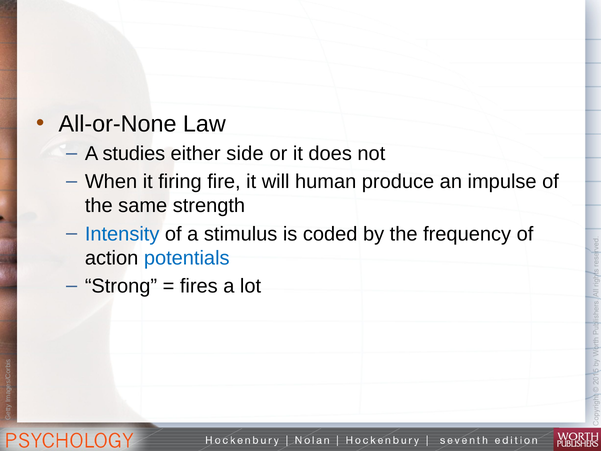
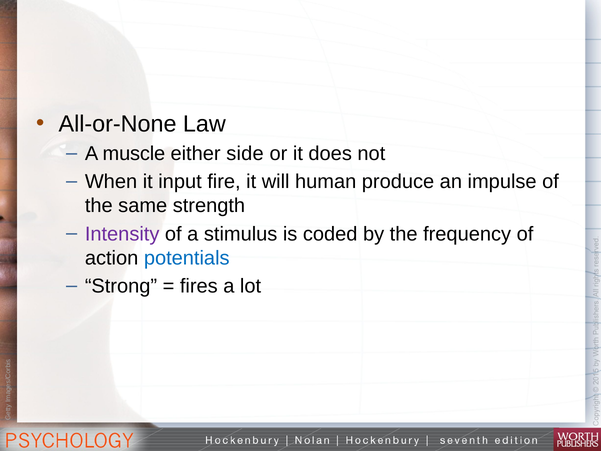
studies: studies -> muscle (134, 154)
firing: firing -> input (180, 182)
Intensity colour: blue -> purple (122, 234)
